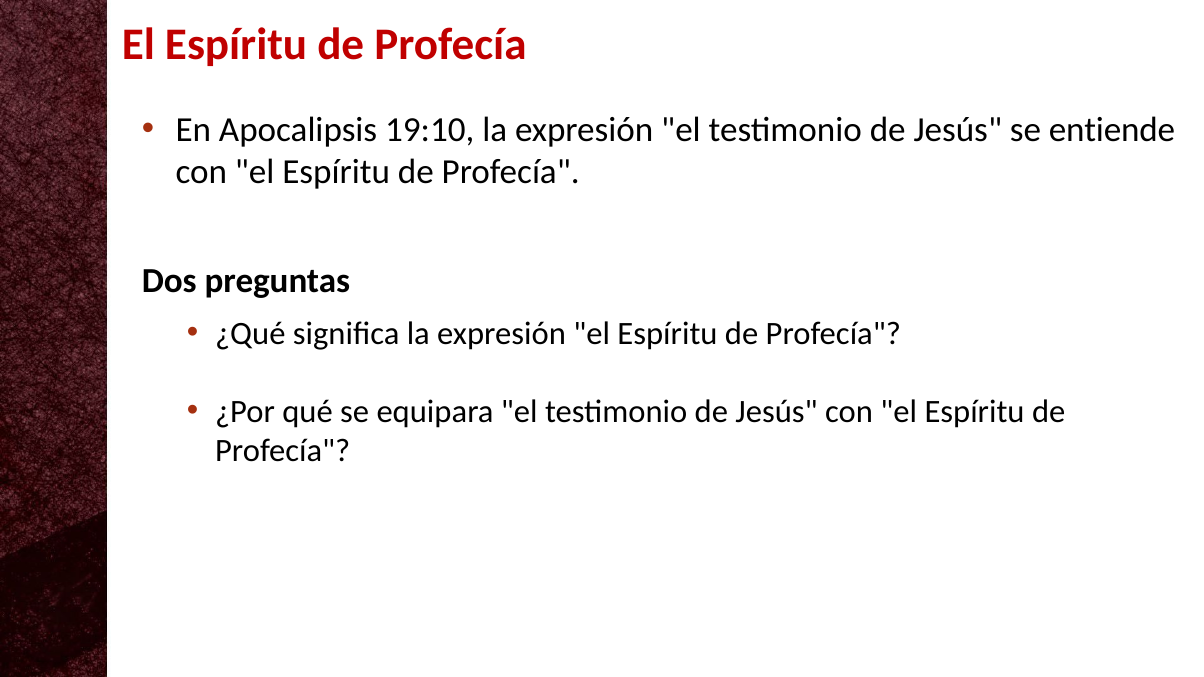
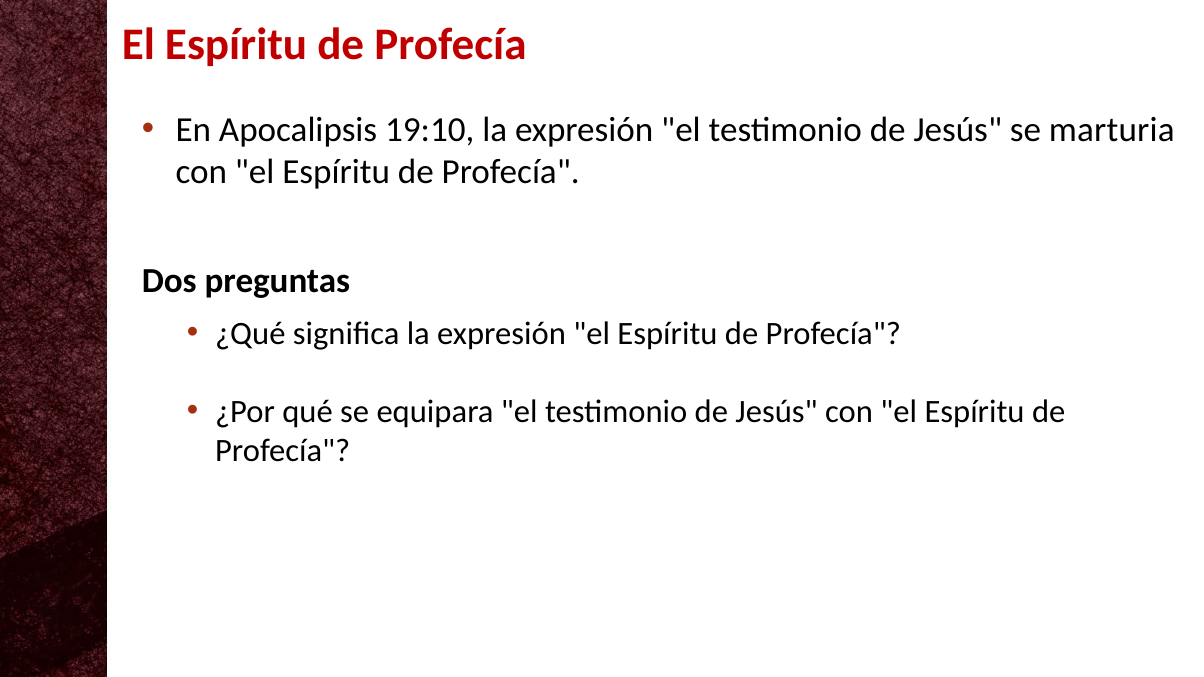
entiende: entiende -> marturia (1112, 129)
